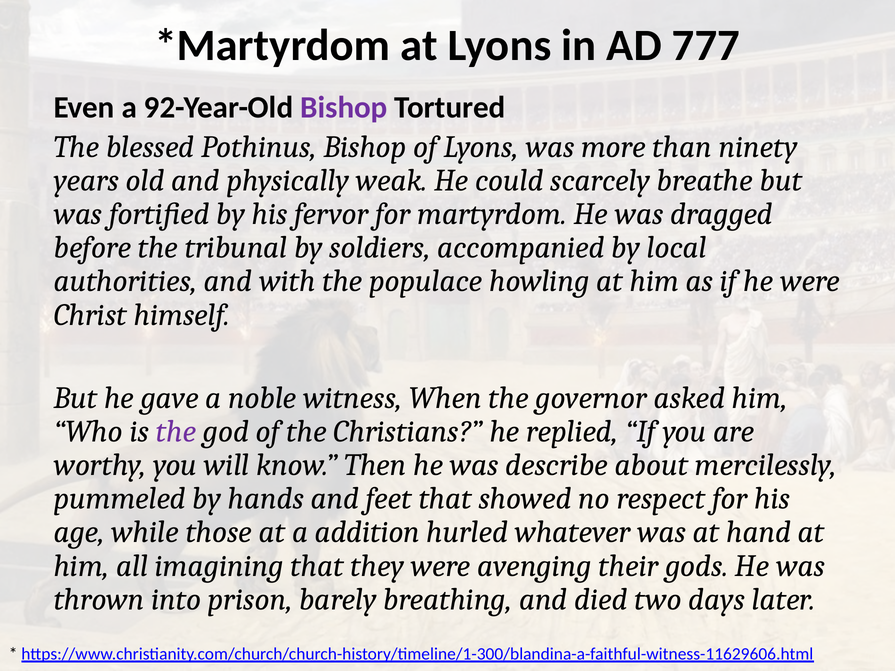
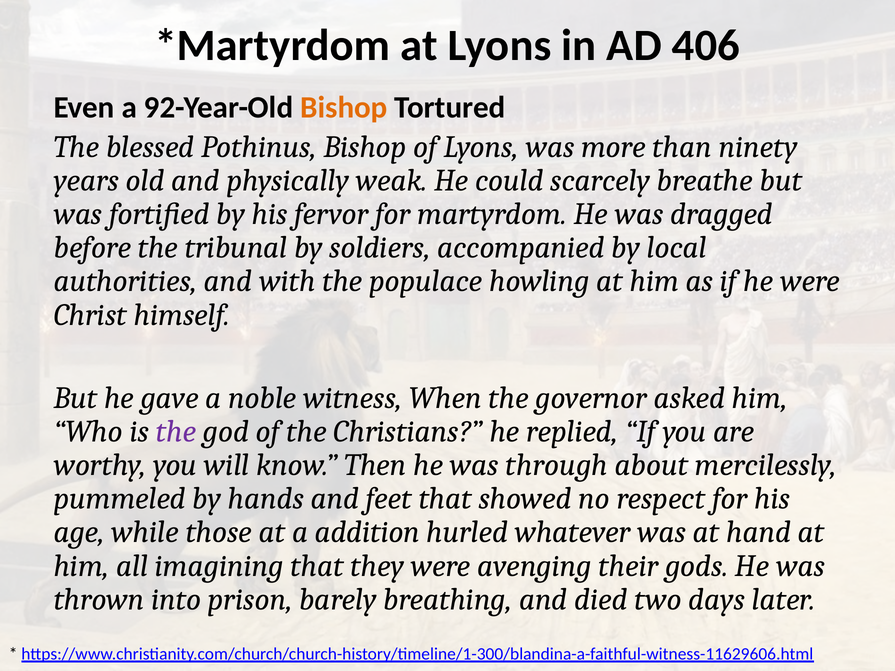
777: 777 -> 406 (706, 46)
Bishop colour: purple -> orange (344, 107)
describe: describe -> through (557, 465)
